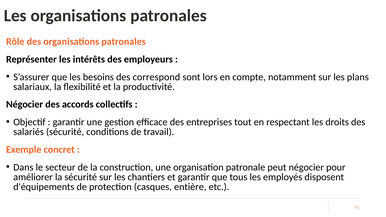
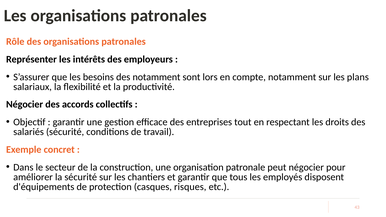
des correspond: correspond -> notamment (156, 77)
entière: entière -> risques (190, 187)
